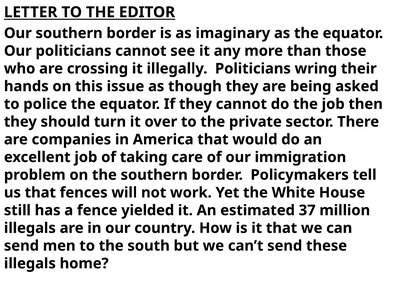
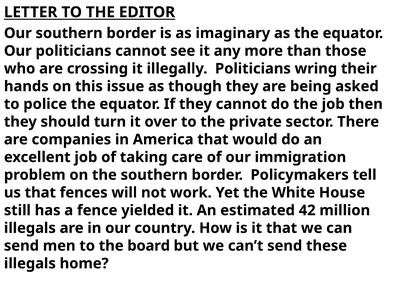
37: 37 -> 42 (307, 210)
south: south -> board (149, 246)
